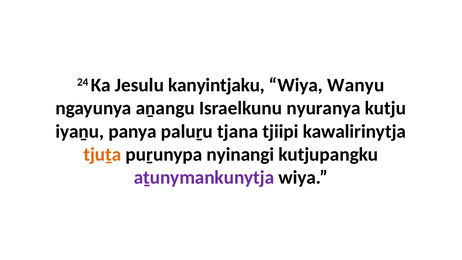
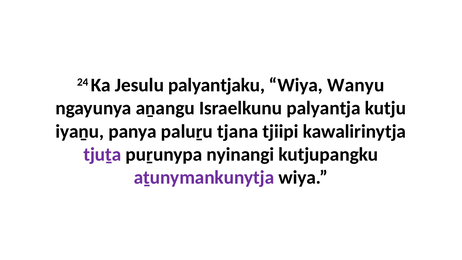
kanyintjaku: kanyintjaku -> palyantjaku (217, 85)
nyuranya: nyuranya -> palyantja (324, 108)
tjuṯa colour: orange -> purple (102, 154)
